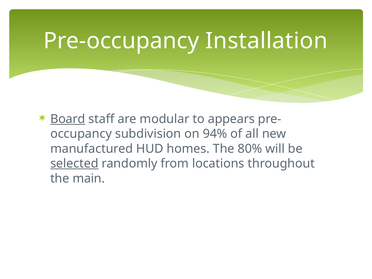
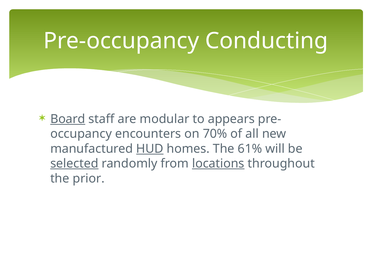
Installation: Installation -> Conducting (267, 41)
subdivision: subdivision -> encounters (148, 134)
94%: 94% -> 70% (215, 134)
HUD underline: none -> present (150, 149)
80%: 80% -> 61% (250, 149)
locations underline: none -> present (218, 164)
main: main -> prior (89, 179)
